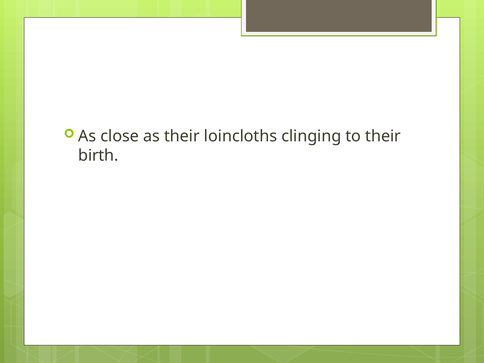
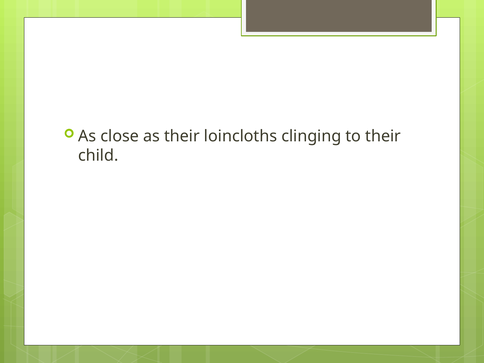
birth: birth -> child (98, 156)
